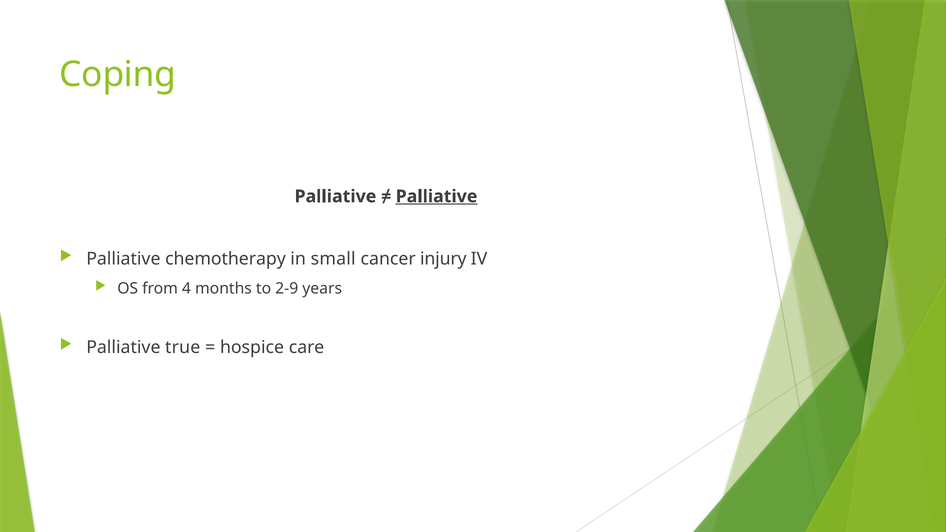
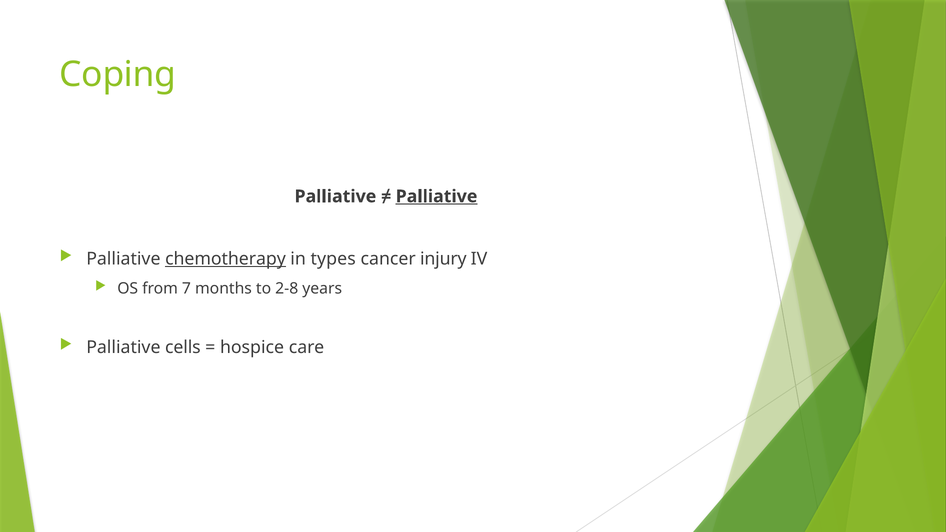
chemotherapy underline: none -> present (225, 259)
small: small -> types (333, 259)
4: 4 -> 7 (186, 289)
2-9: 2-9 -> 2-8 (287, 289)
true: true -> cells (183, 347)
